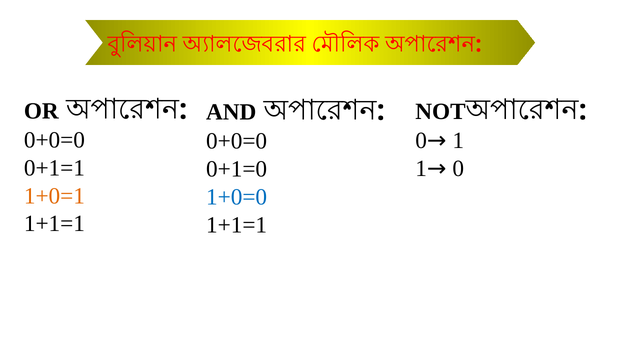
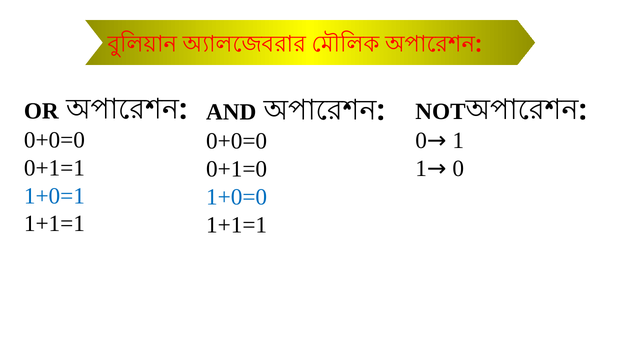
1+0=1 colour: orange -> blue (54, 196)
